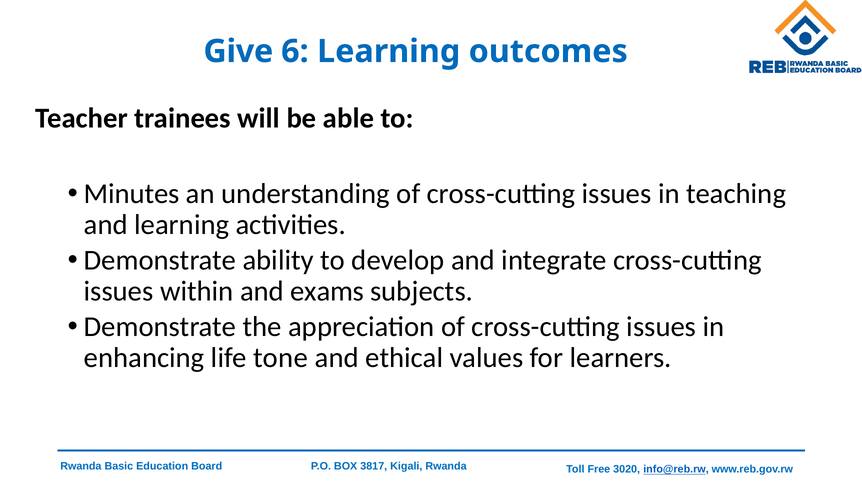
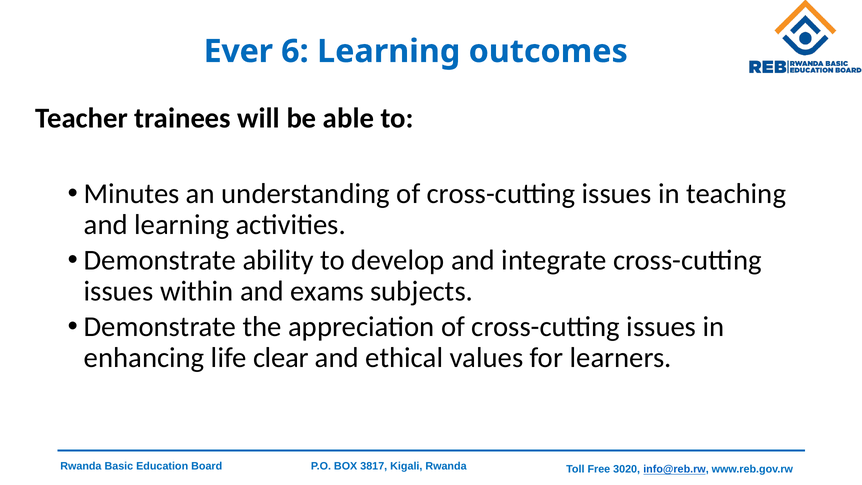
Give: Give -> Ever (238, 51)
tone: tone -> clear (281, 358)
